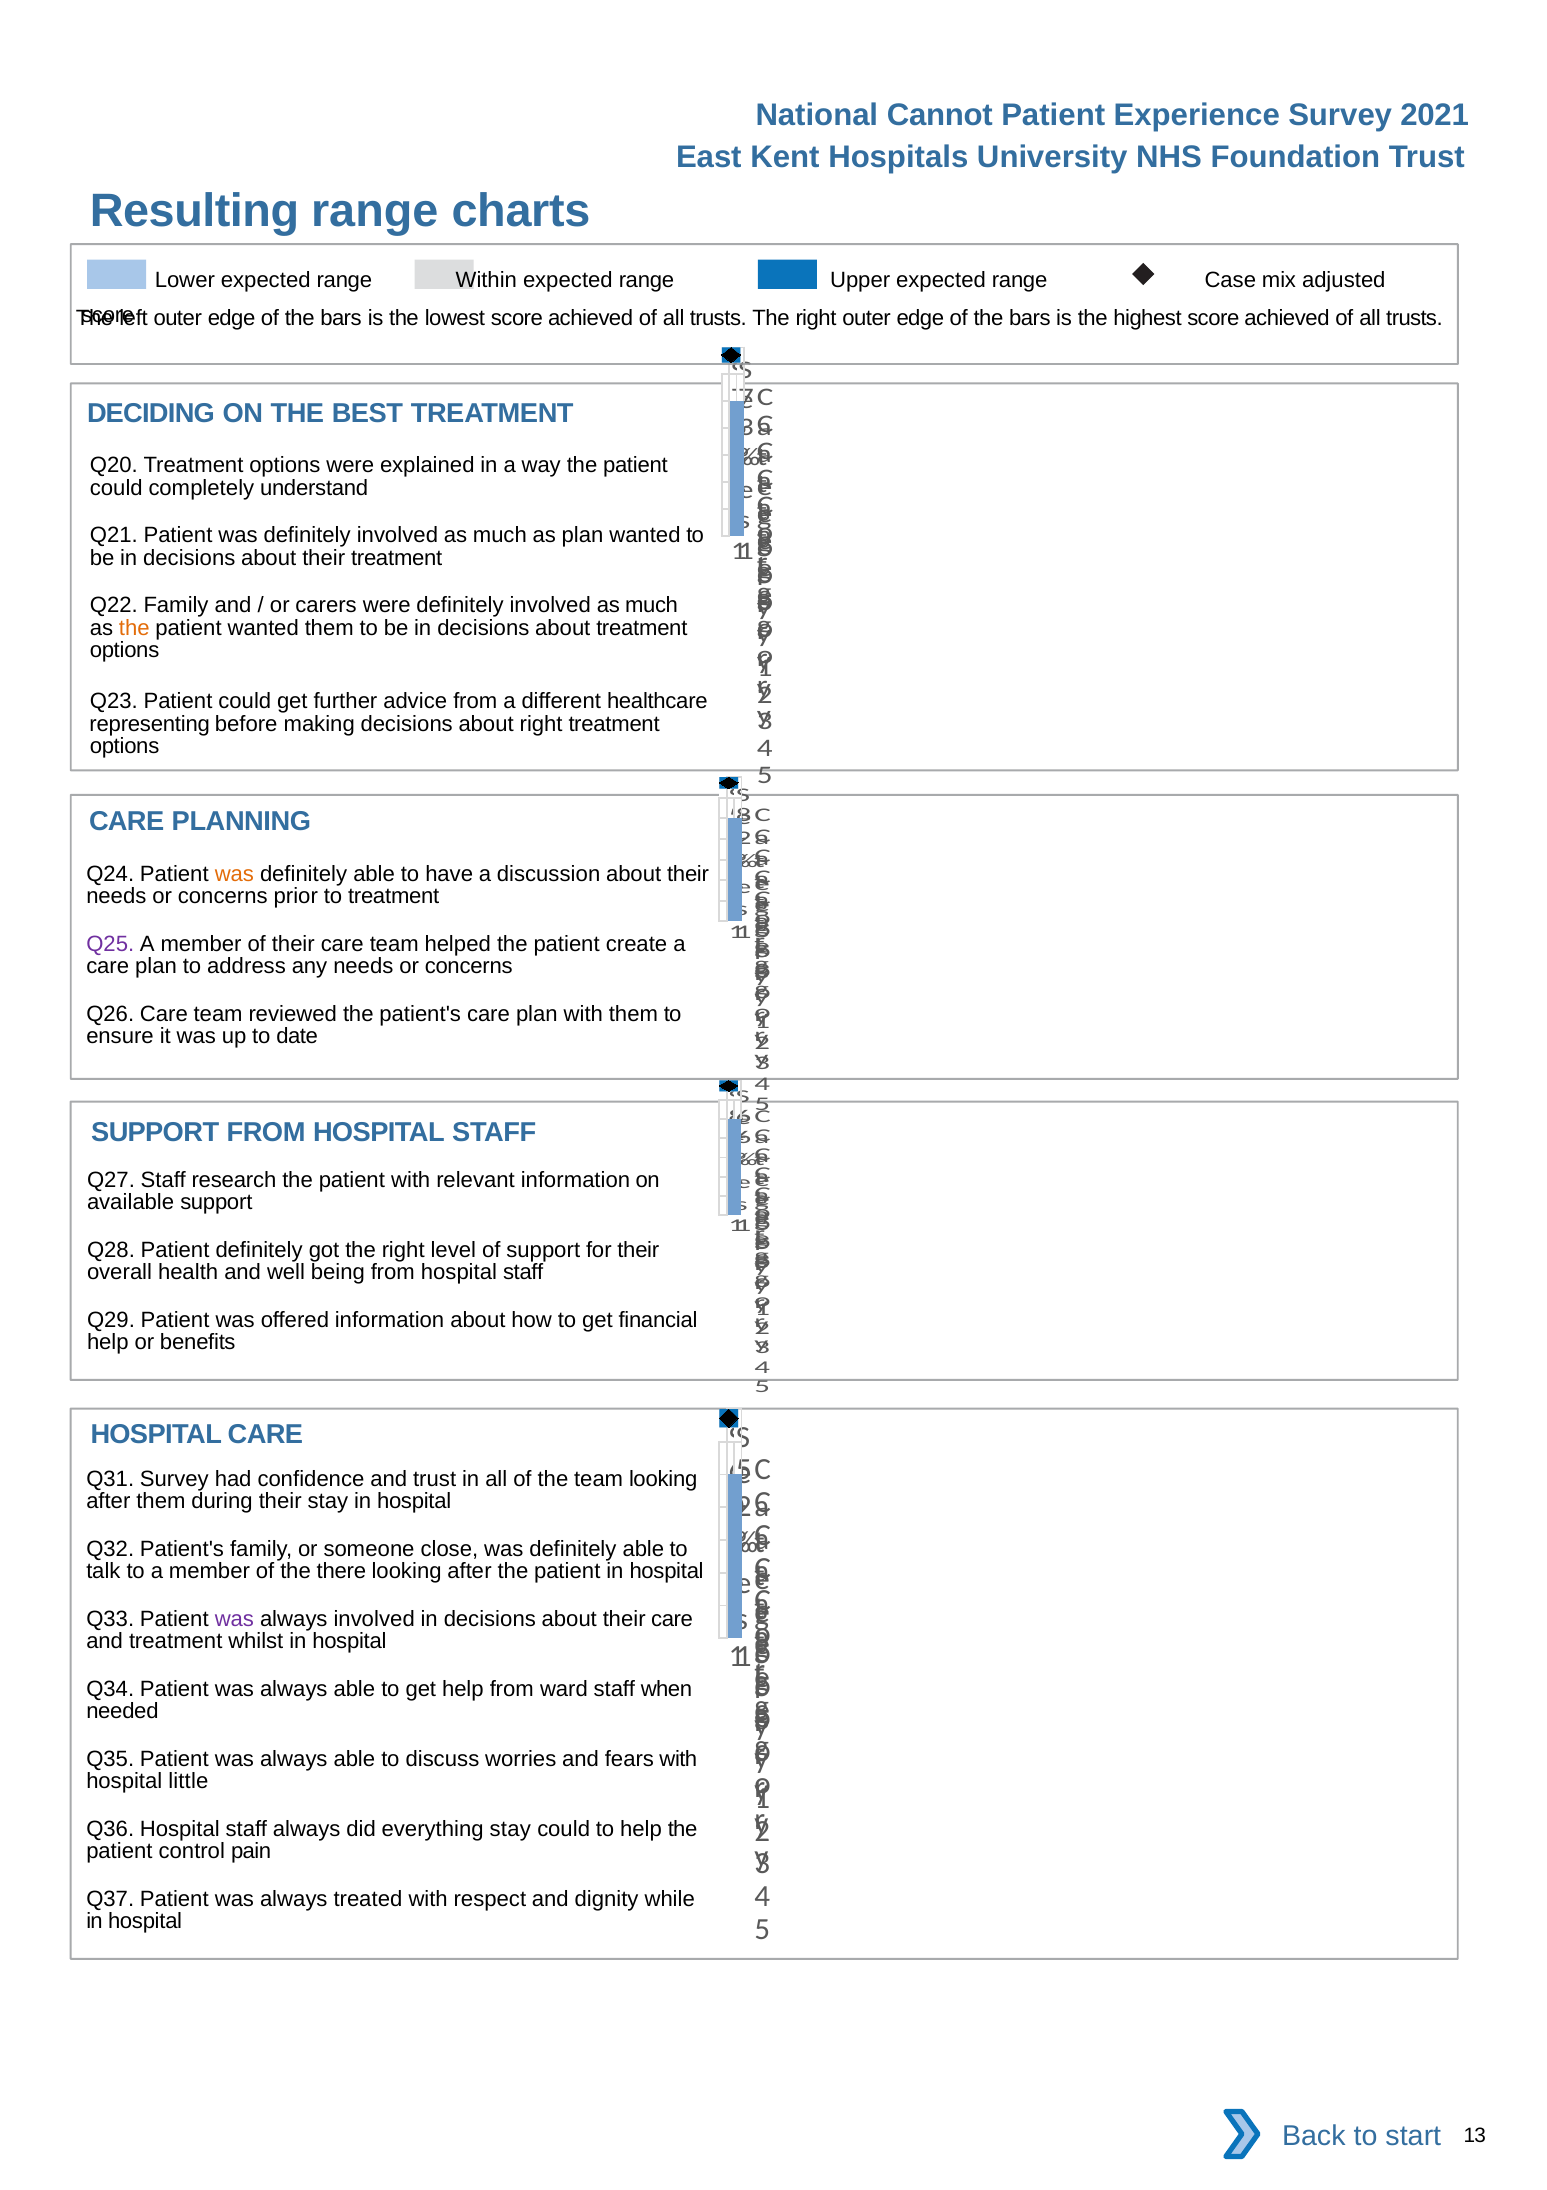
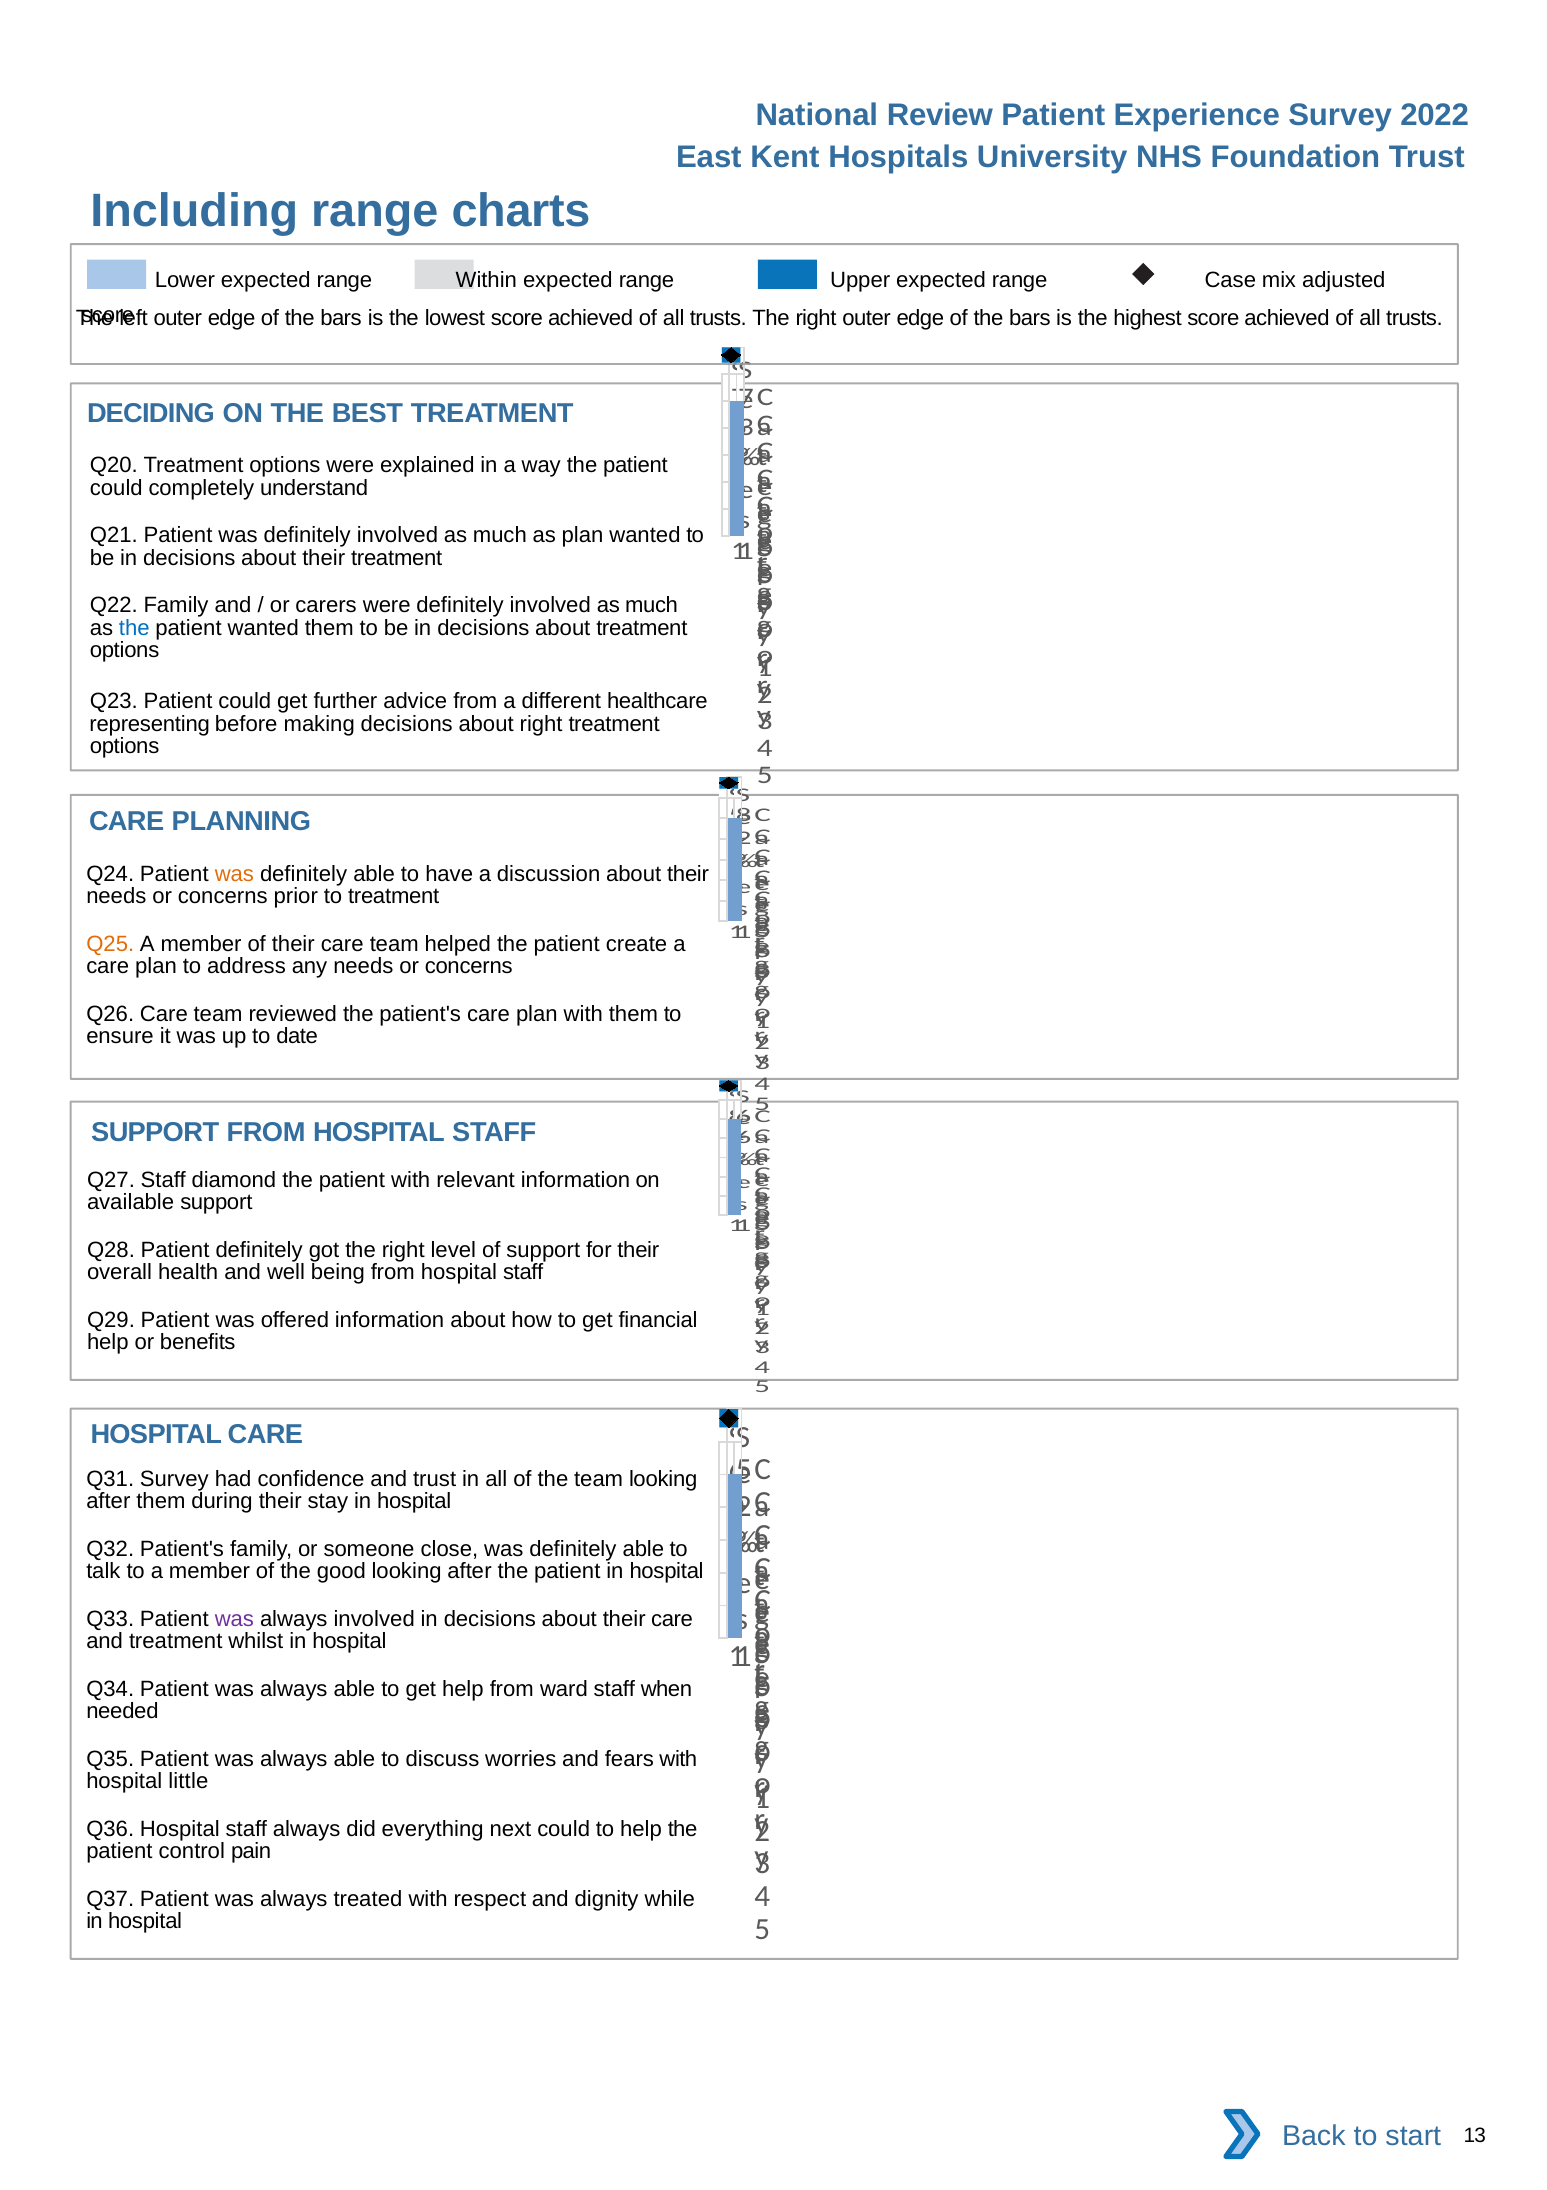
Cannot: Cannot -> Review (940, 115)
2021: 2021 -> 2022 (1435, 115)
Resulting: Resulting -> Including (194, 211)
the colour: orange -> blue (134, 628)
Q25 colour: purple -> orange (110, 943)
research: research -> diamond (234, 1180)
there: there -> good (341, 1571)
everything stay: stay -> next (510, 1829)
